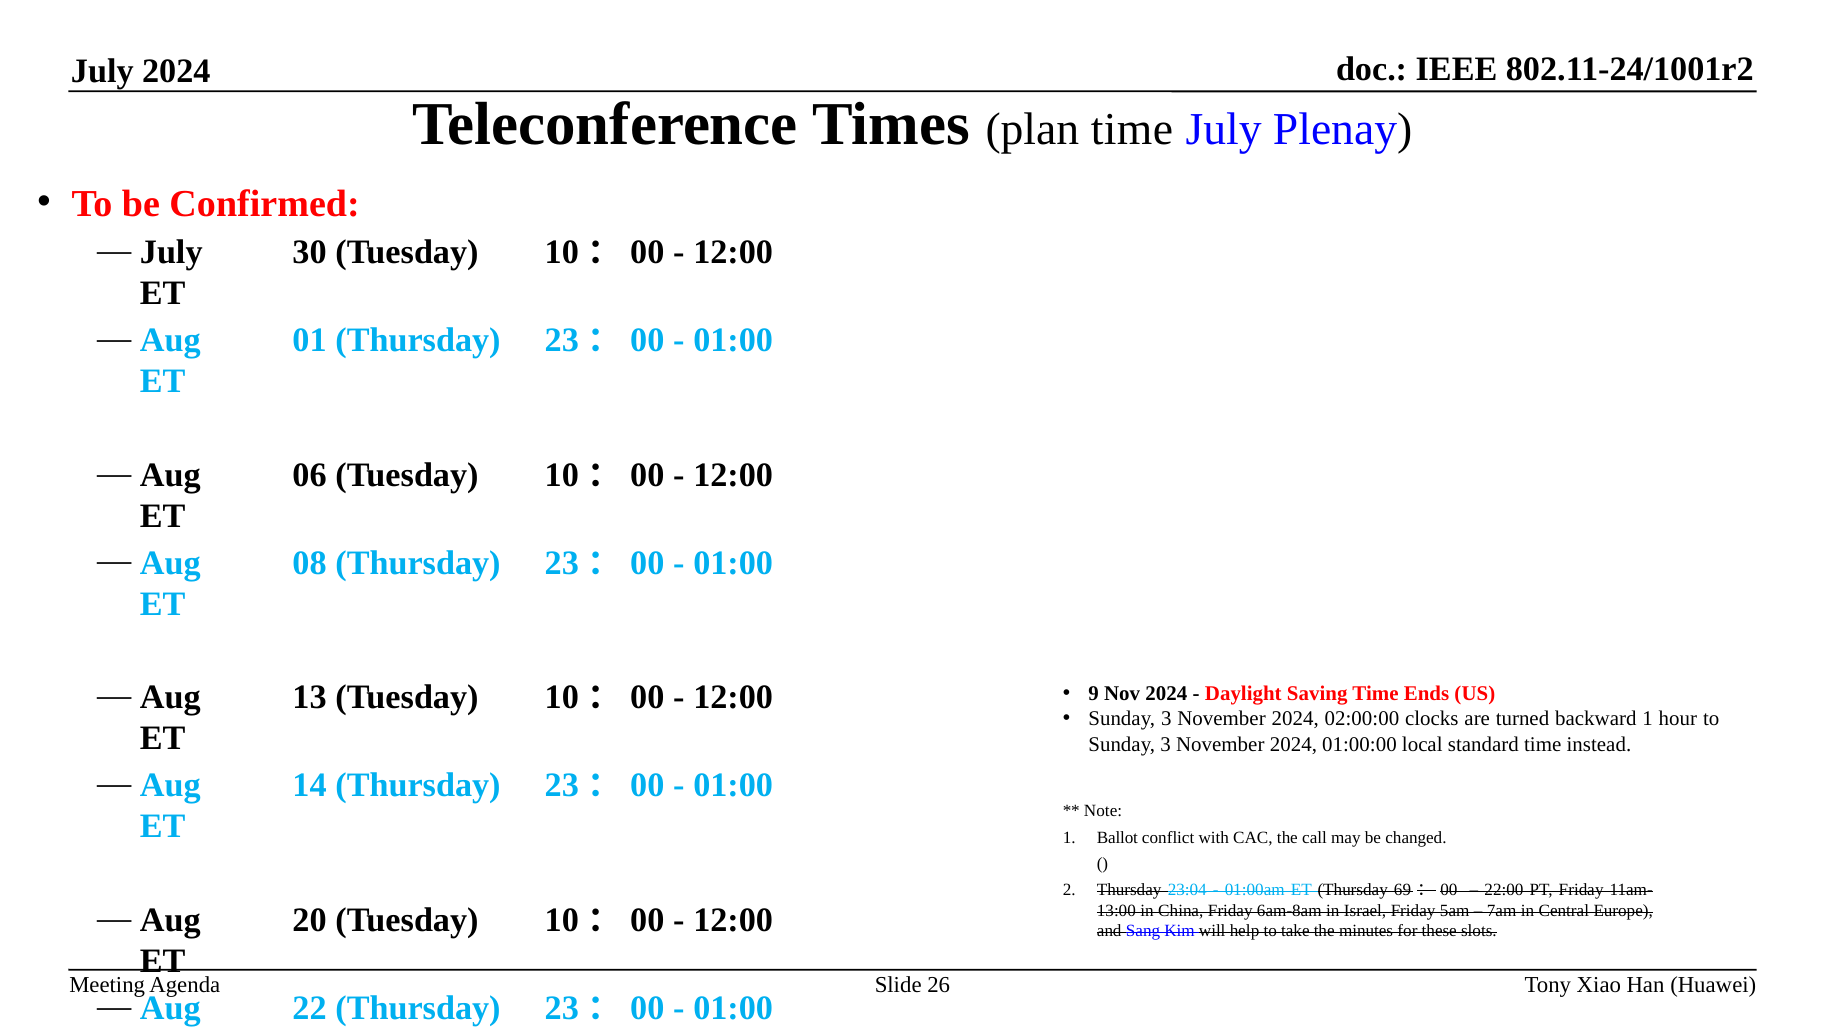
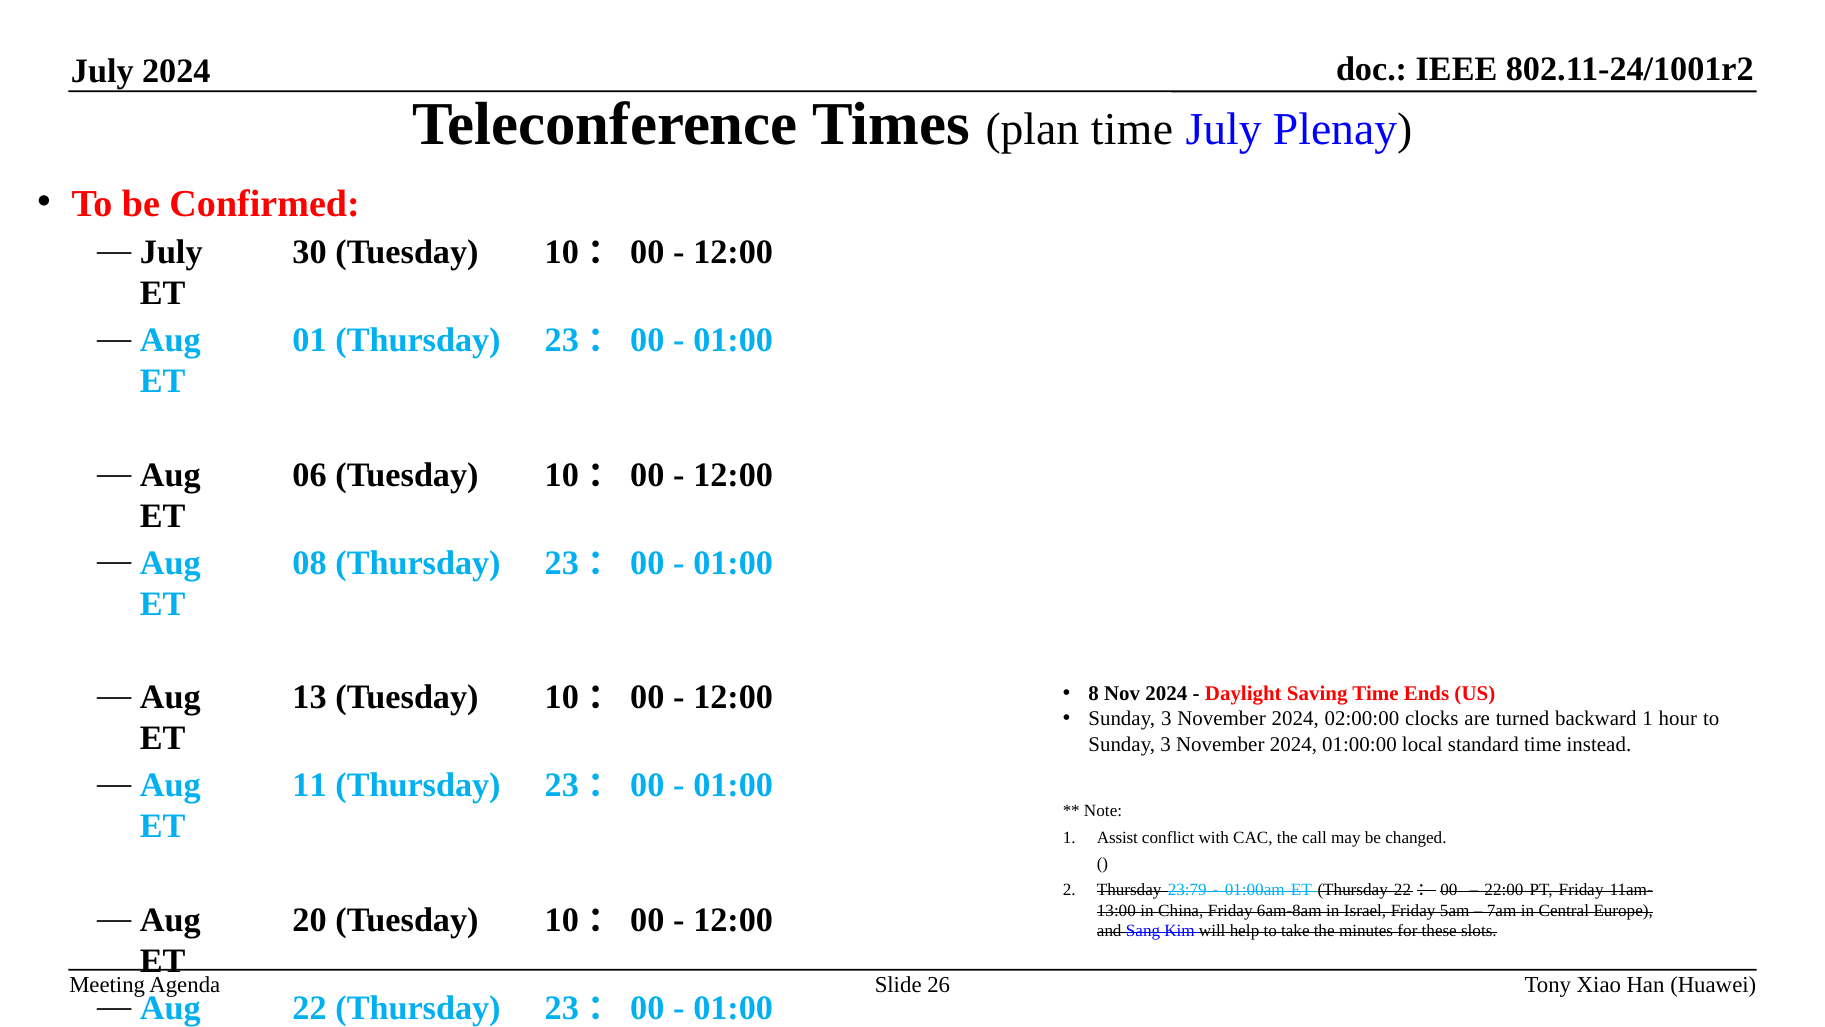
9: 9 -> 8 (1094, 694)
14: 14 -> 11 (310, 785)
Ballot: Ballot -> Assist (1117, 837)
23:04: 23:04 -> 23:79 (1187, 890)
Thursday 69: 69 -> 22 (1403, 890)
